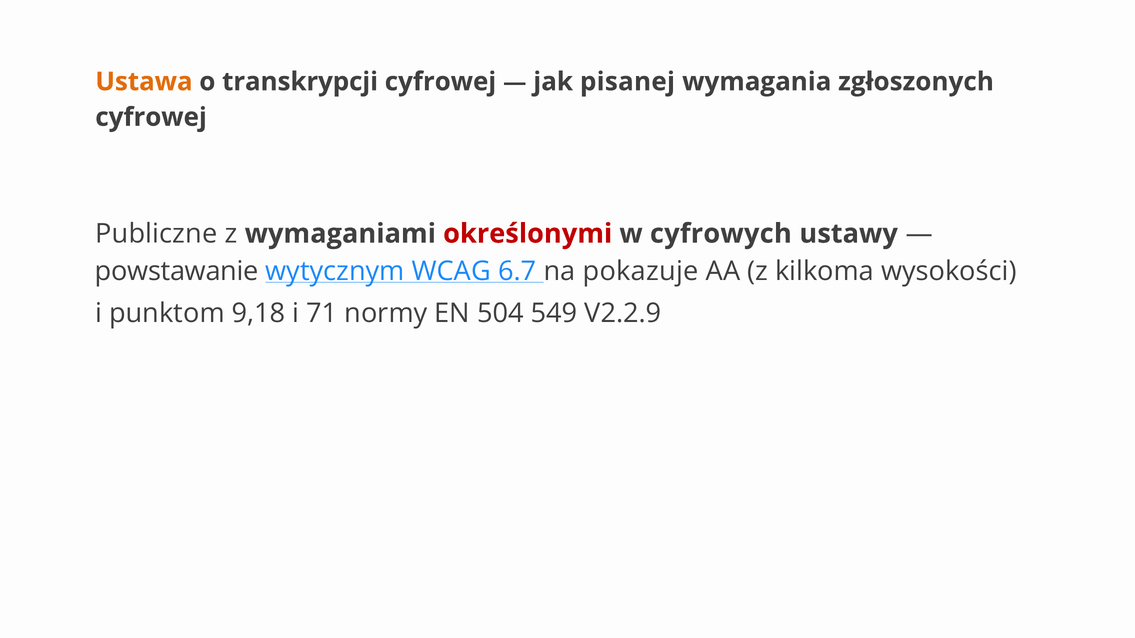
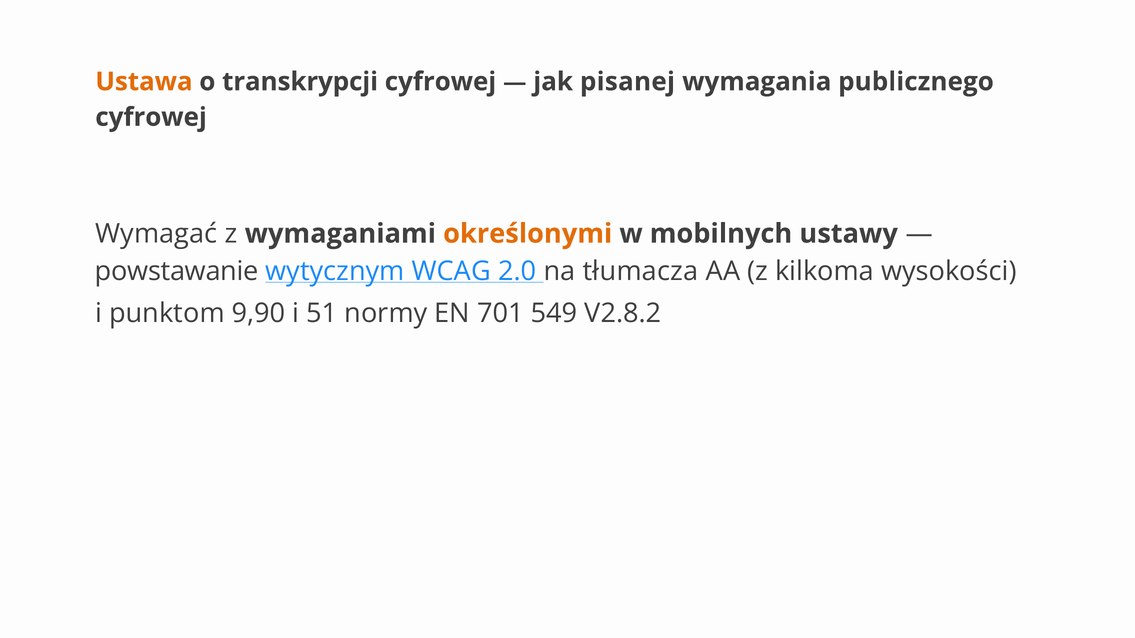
zgłoszonych: zgłoszonych -> publicznego (916, 82)
Publiczne: Publiczne -> Wymagać (156, 234)
określonymi colour: red -> orange (528, 234)
cyfrowych: cyfrowych -> mobilnych (721, 234)
6.7: 6.7 -> 2.0 (517, 272)
pokazuje: pokazuje -> tłumacza (641, 272)
9,18: 9,18 -> 9,90 (259, 313)
71: 71 -> 51 (322, 313)
504: 504 -> 701 (500, 313)
V2.2.9: V2.2.9 -> V2.8.2 (623, 313)
